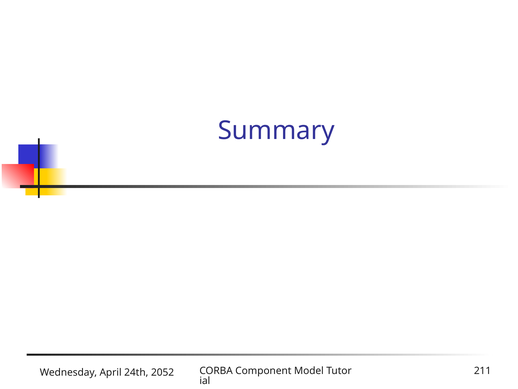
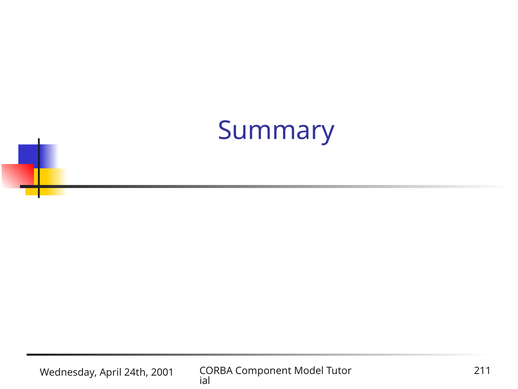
2052: 2052 -> 2001 (163, 372)
